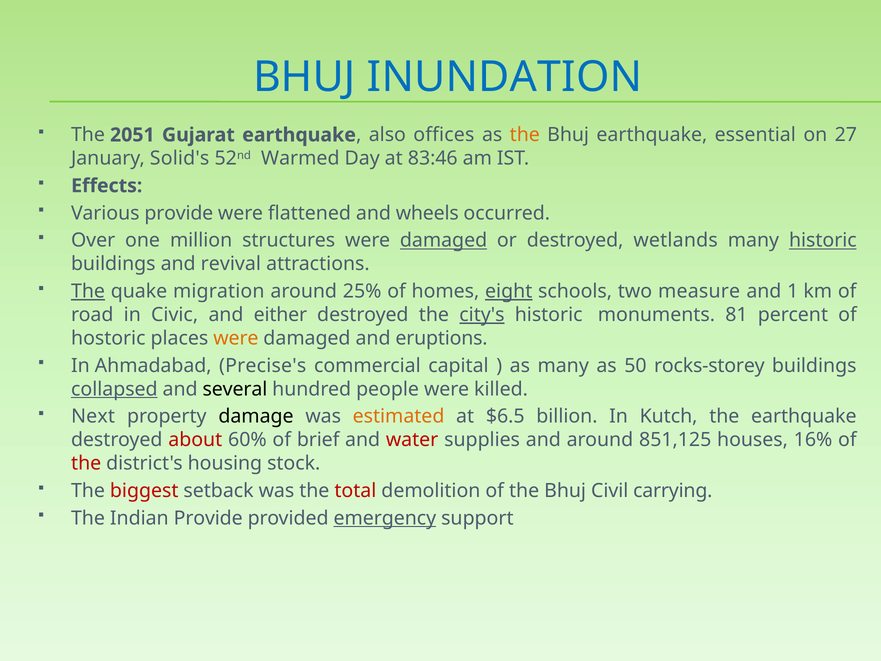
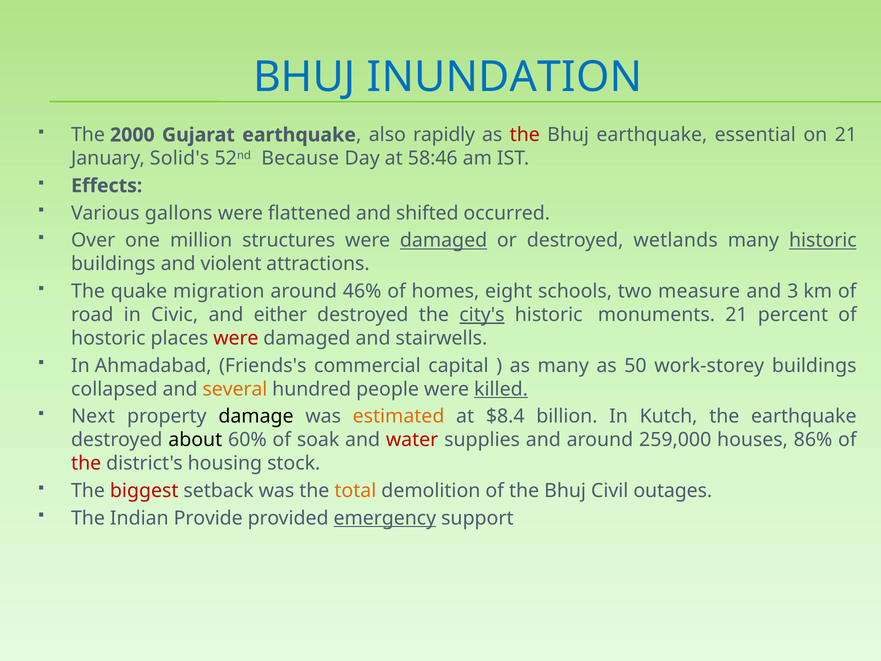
2051: 2051 -> 2000 (132, 135)
offices: offices -> rapidly (444, 135)
the colour: orange -> red (525, 135)
on 27: 27 -> 21 (846, 135)
Warmed: Warmed -> Because (300, 158)
83:46: 83:46 -> 58:46 (433, 158)
Various provide: provide -> gallons (179, 213)
wheels: wheels -> shifted (427, 213)
revival: revival -> violent (231, 264)
The underline: present -> none (88, 291)
25%: 25% -> 46% (362, 291)
eight underline: present -> none (509, 291)
1: 1 -> 3 (793, 291)
monuments 81: 81 -> 21 (736, 315)
were colour: orange -> red (236, 338)
eruptions: eruptions -> stairwells (441, 338)
Precise's: Precise's -> Friends's (263, 366)
rocks-storey: rocks-storey -> work-storey (709, 366)
collapsed underline: present -> none (114, 389)
several colour: black -> orange (235, 389)
killed underline: none -> present (501, 389)
$6.5: $6.5 -> $8.4 (505, 416)
about colour: red -> black (195, 440)
brief: brief -> soak (318, 440)
851,125: 851,125 -> 259,000 (675, 440)
16%: 16% -> 86% (813, 440)
total colour: red -> orange (355, 491)
carrying: carrying -> outages (673, 491)
